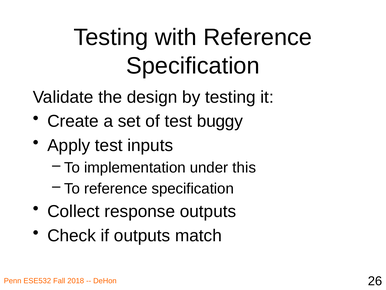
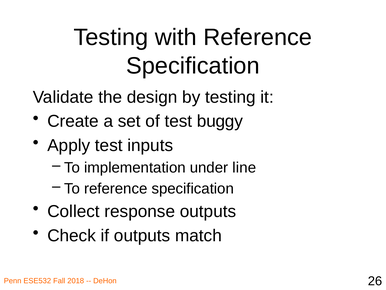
this: this -> line (244, 167)
